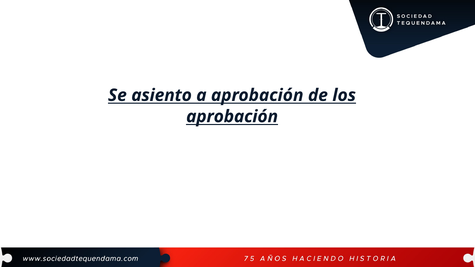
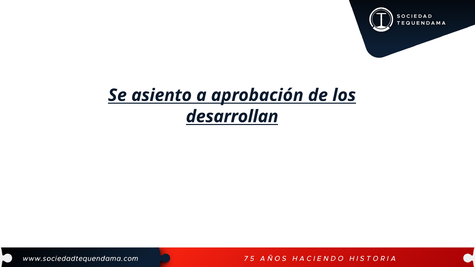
aprobación: aprobación -> desarrollan (232, 117)
